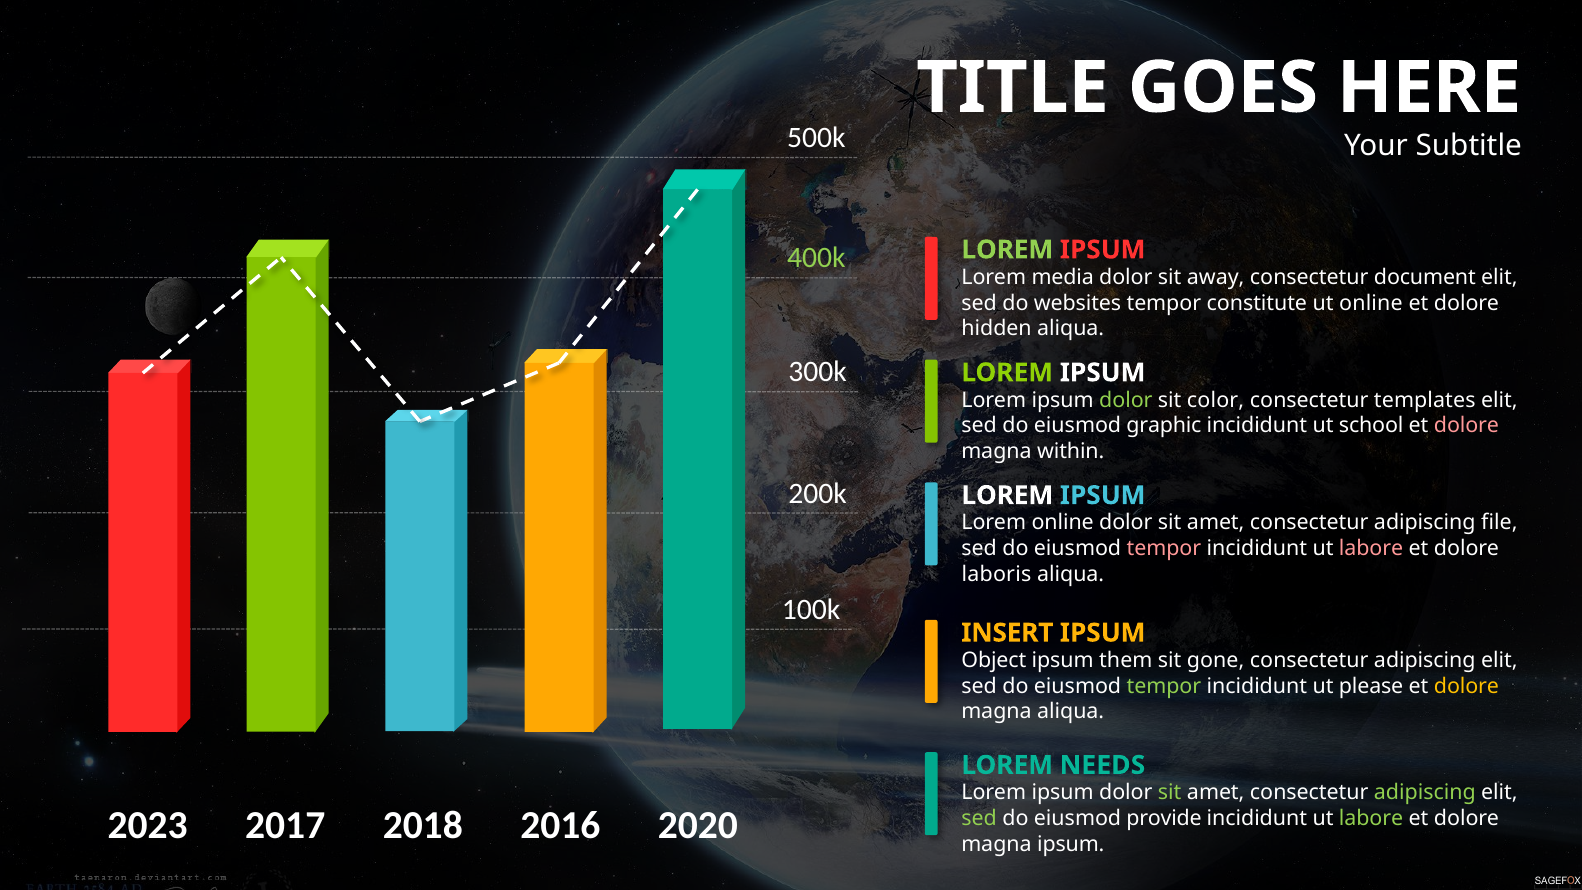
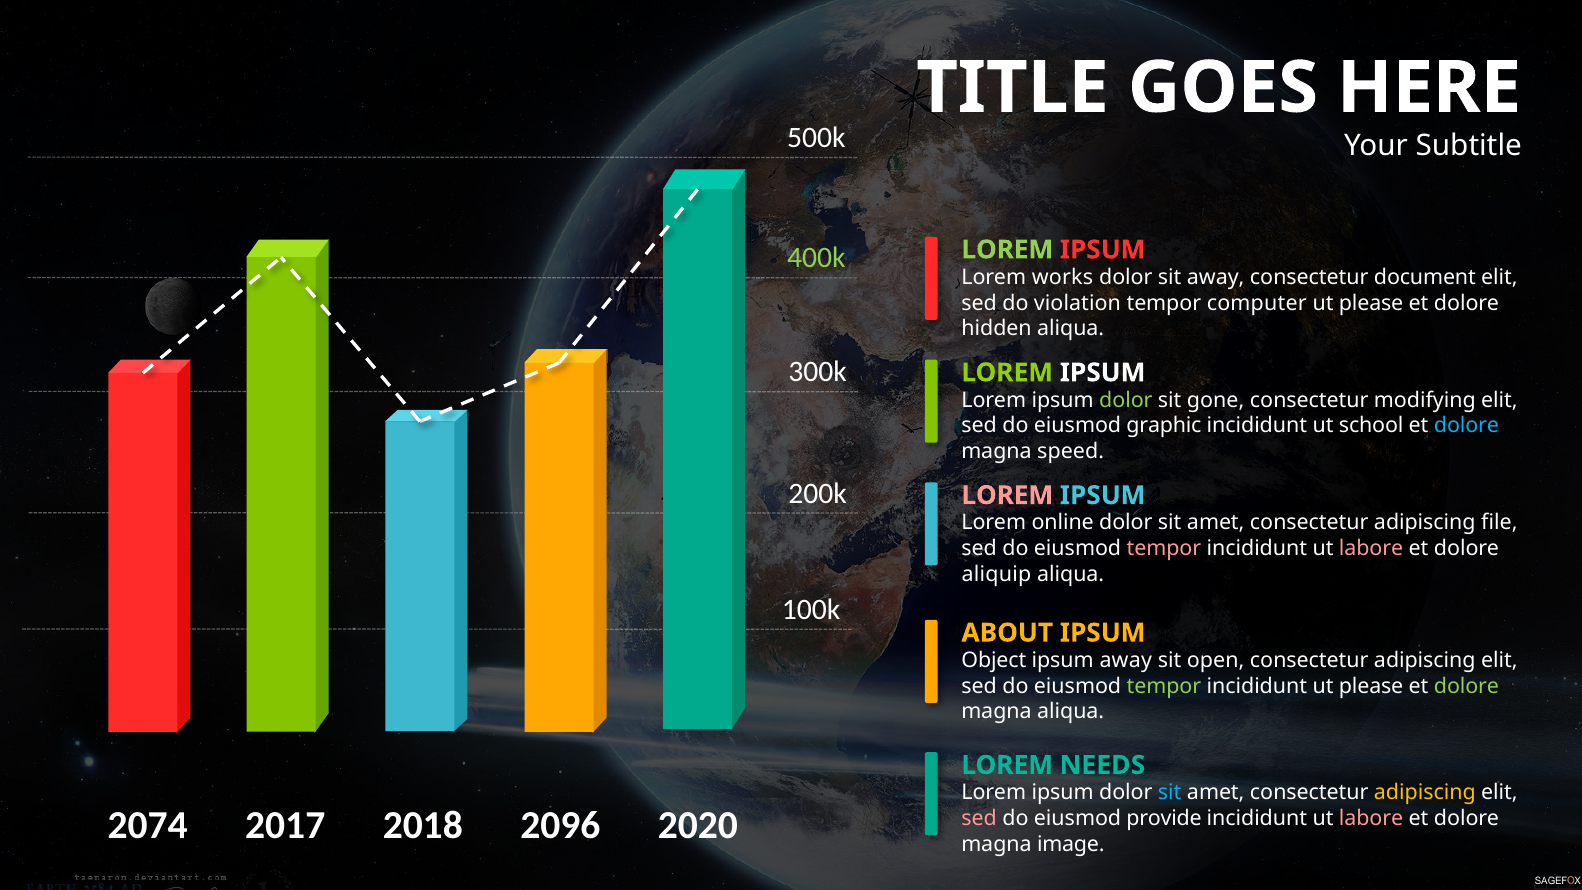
media: media -> works (1063, 277)
websites: websites -> violation (1077, 303)
constitute: constitute -> computer (1257, 303)
online: online -> please (1371, 303)
color: color -> gone (1216, 400)
templates: templates -> modifying (1425, 400)
dolore colour: pink -> light blue (1466, 426)
within: within -> speed (1071, 452)
LOREM colour: white -> pink (1007, 495)
laboris: laboris -> aliquip (996, 574)
INSERT: INSERT -> ABOUT (1007, 633)
ipsum them: them -> away (1126, 660)
gone: gone -> open (1216, 660)
dolore colour: yellow -> light green (1466, 686)
sit colour: light green -> light blue (1170, 793)
adipiscing colour: light green -> yellow (1425, 793)
2023: 2023 -> 2074 (148, 825)
2016: 2016 -> 2096 (560, 825)
sed colour: light green -> pink (979, 818)
labore colour: light green -> pink (1371, 818)
magna ipsum: ipsum -> image (1071, 844)
